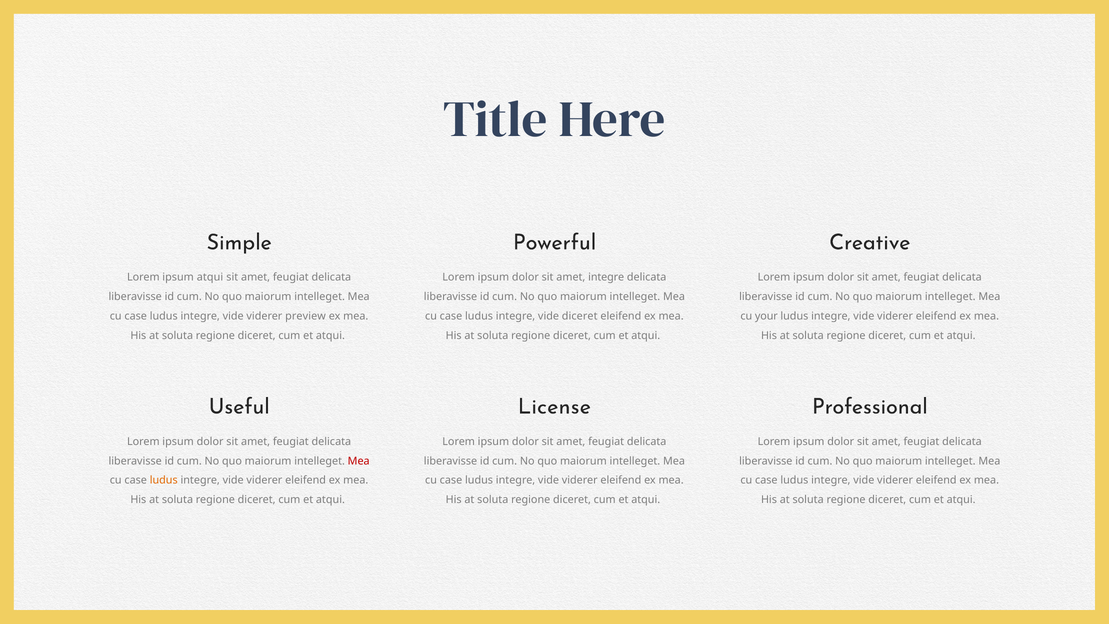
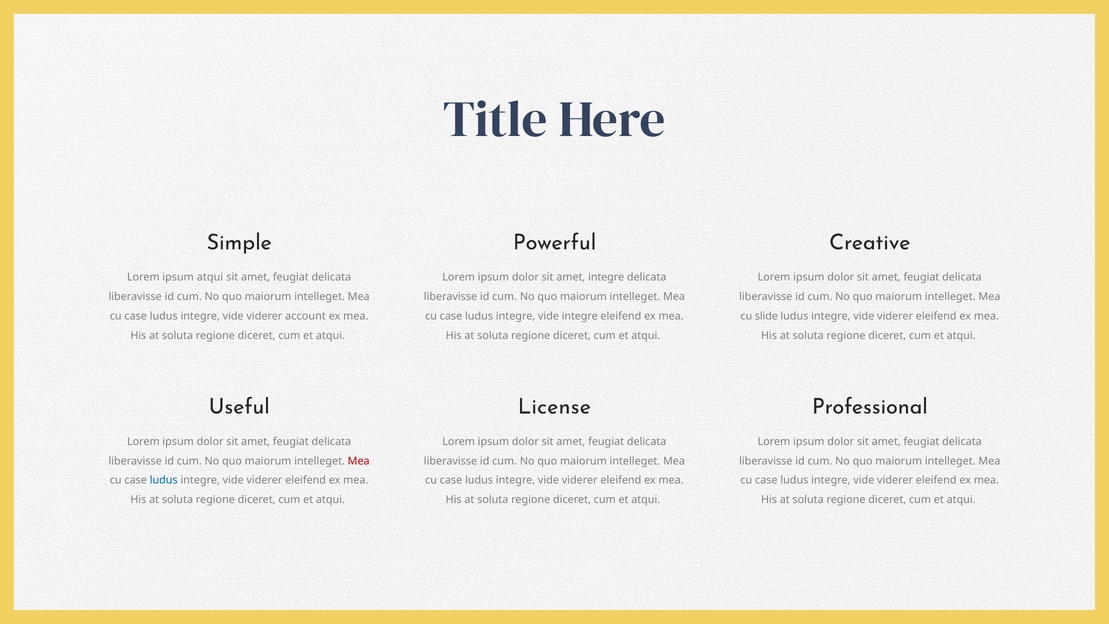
preview: preview -> account (306, 316)
vide diceret: diceret -> integre (580, 316)
your: your -> slide (766, 316)
ludus colour: orange -> blue (164, 480)
